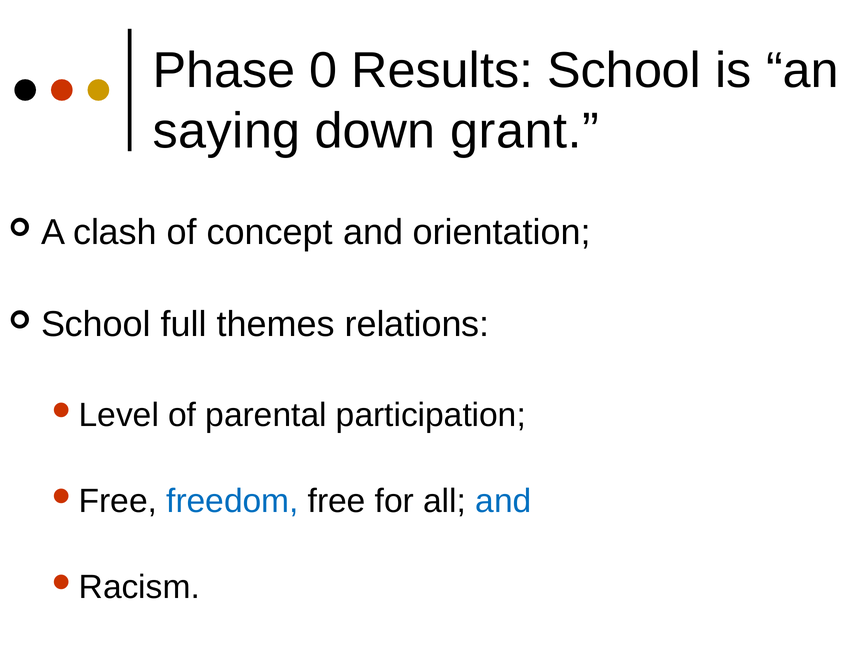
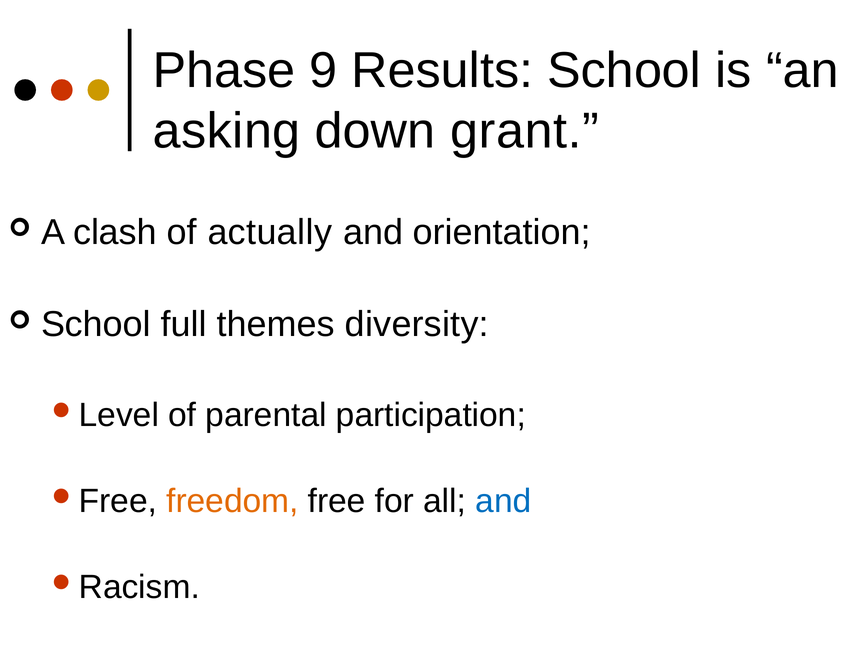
0: 0 -> 9 (323, 71)
saying: saying -> asking (227, 131)
concept: concept -> actually (270, 232)
relations: relations -> diversity (417, 325)
freedom colour: blue -> orange (232, 501)
